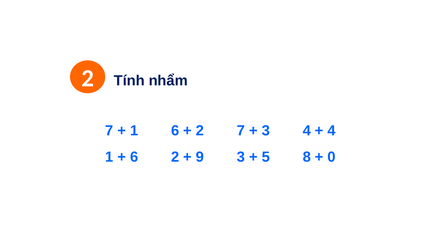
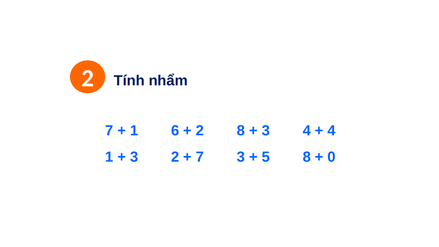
2 7: 7 -> 8 (241, 131)
6: 6 -> 3 (134, 157)
9: 9 -> 7 (200, 157)
